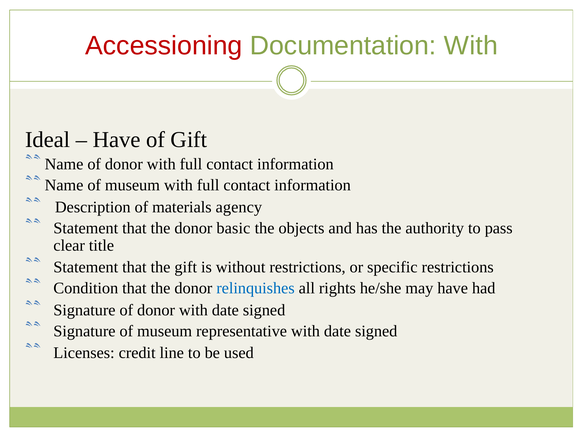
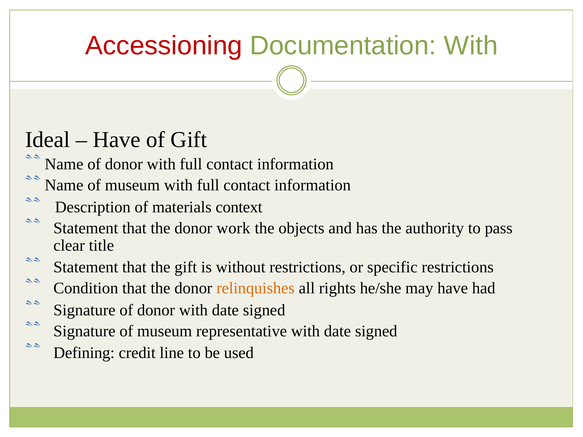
agency: agency -> context (239, 207)
basic: basic -> work (233, 228)
relinquishes colour: blue -> orange (255, 288)
Licenses: Licenses -> Defining (84, 353)
